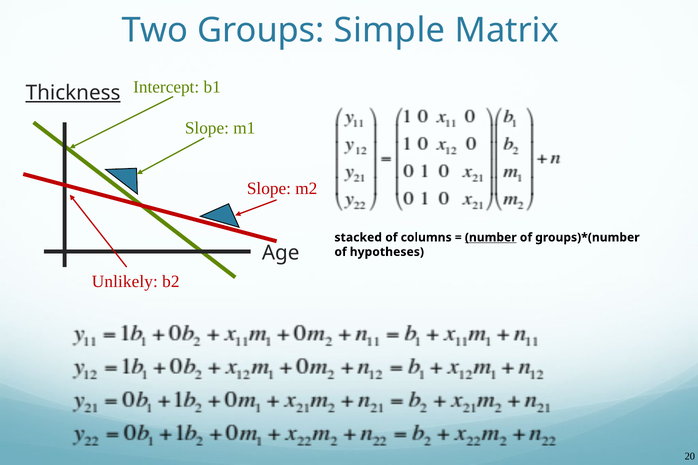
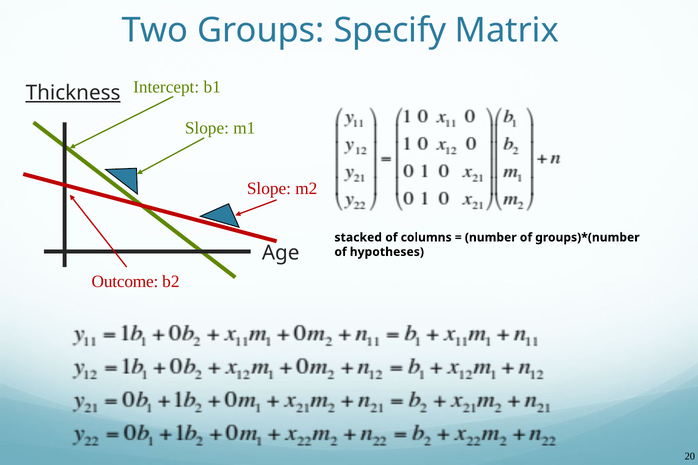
Simple: Simple -> Specify (390, 30)
number underline: present -> none (491, 238)
Unlikely: Unlikely -> Outcome (125, 282)
